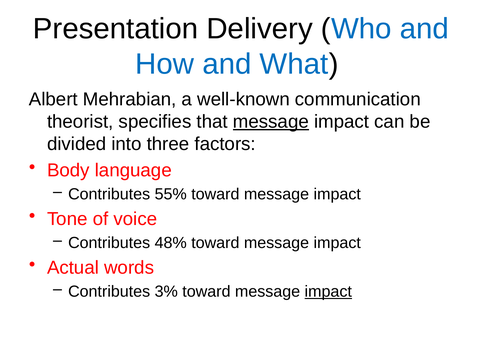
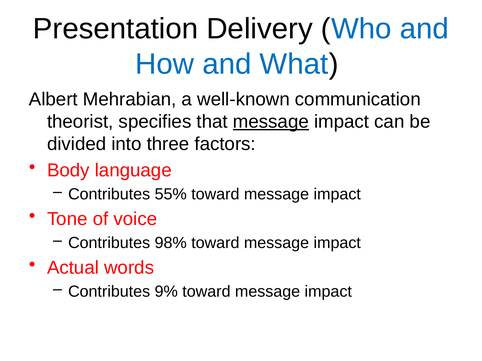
48%: 48% -> 98% (171, 243)
3%: 3% -> 9% (166, 292)
impact underline: present -> none (328, 292)
